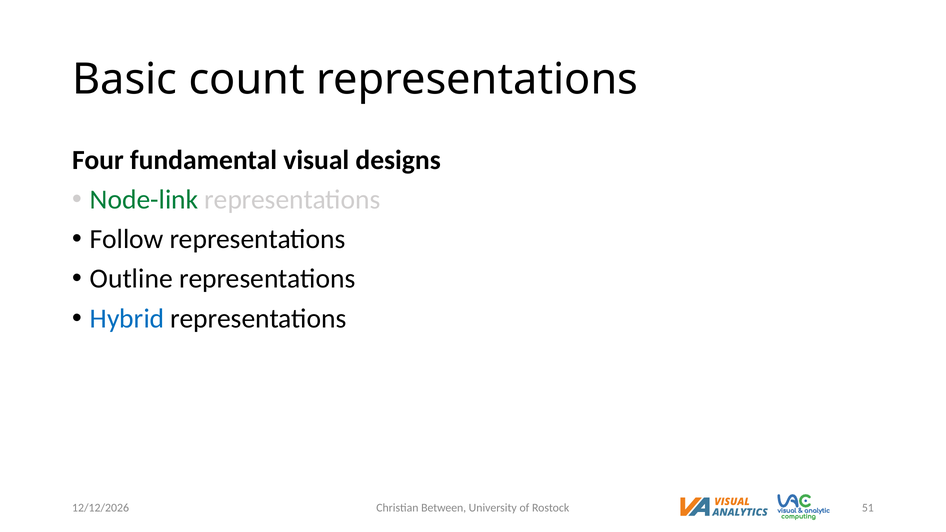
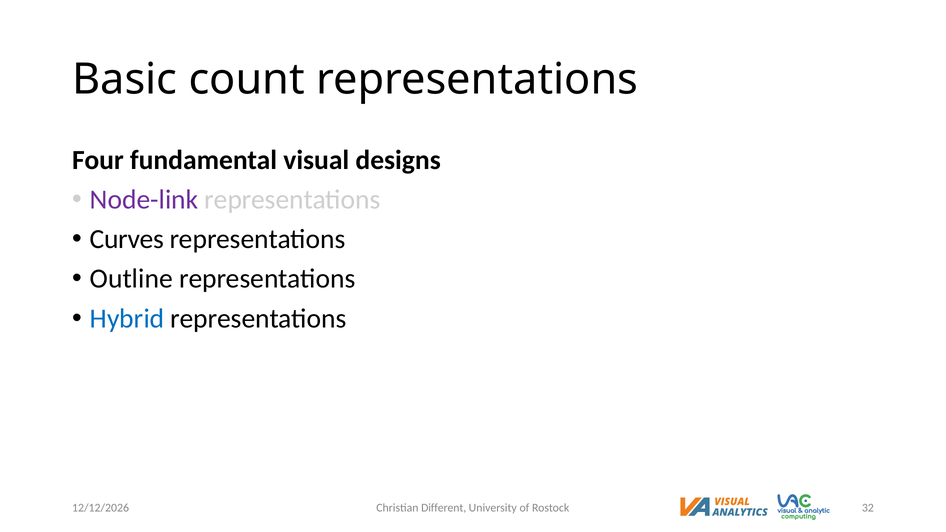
Node-link colour: green -> purple (144, 200)
Follow: Follow -> Curves (127, 239)
Between: Between -> Different (444, 508)
51: 51 -> 32 (868, 508)
